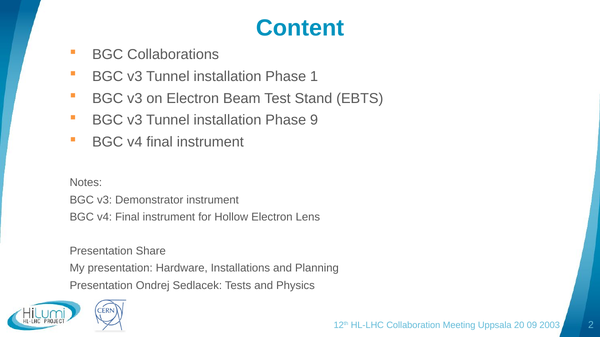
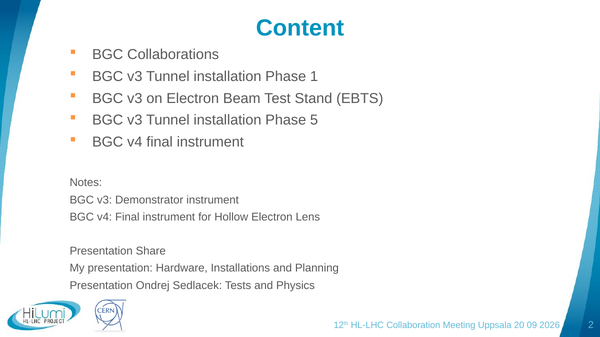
9: 9 -> 5 (314, 120)
2003: 2003 -> 2026 (550, 326)
